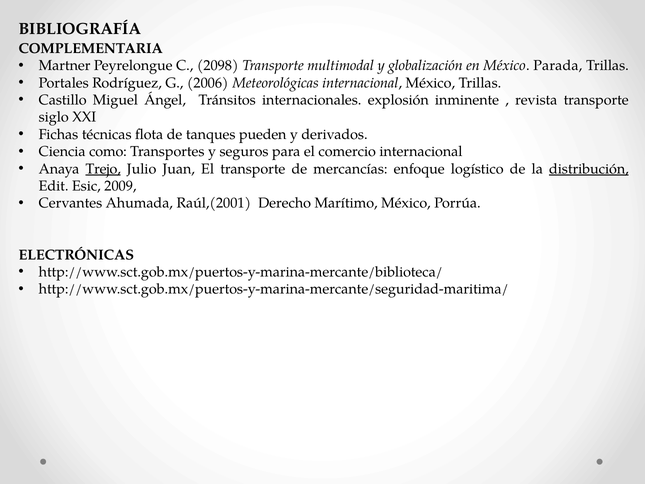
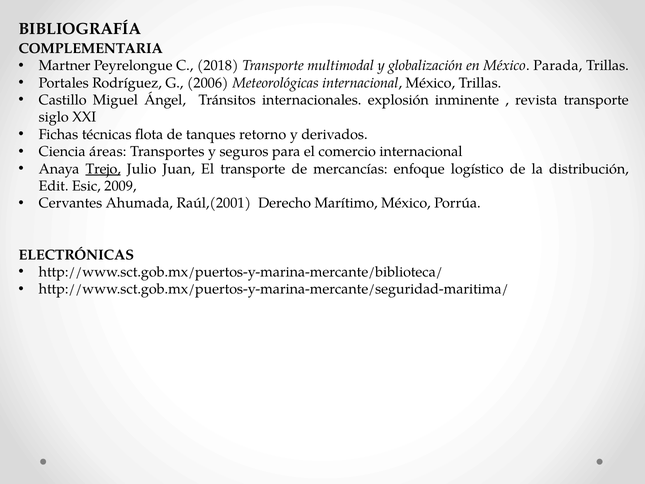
2098: 2098 -> 2018 (218, 66)
pueden: pueden -> retorno (263, 134)
como: como -> áreas (108, 152)
distribución underline: present -> none (589, 169)
